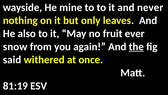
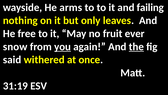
mine: mine -> arms (71, 7)
never: never -> failing (150, 7)
also: also -> free (27, 33)
you underline: none -> present (63, 46)
81:19: 81:19 -> 31:19 (15, 85)
